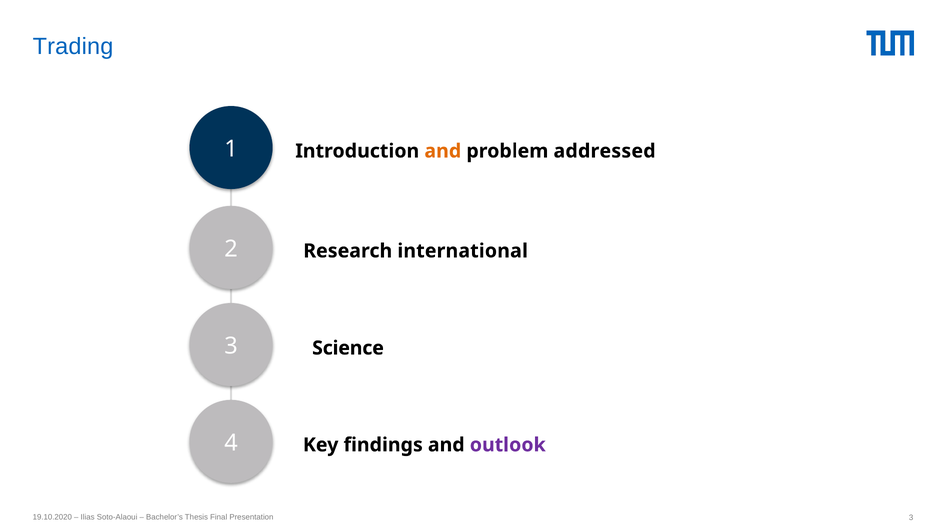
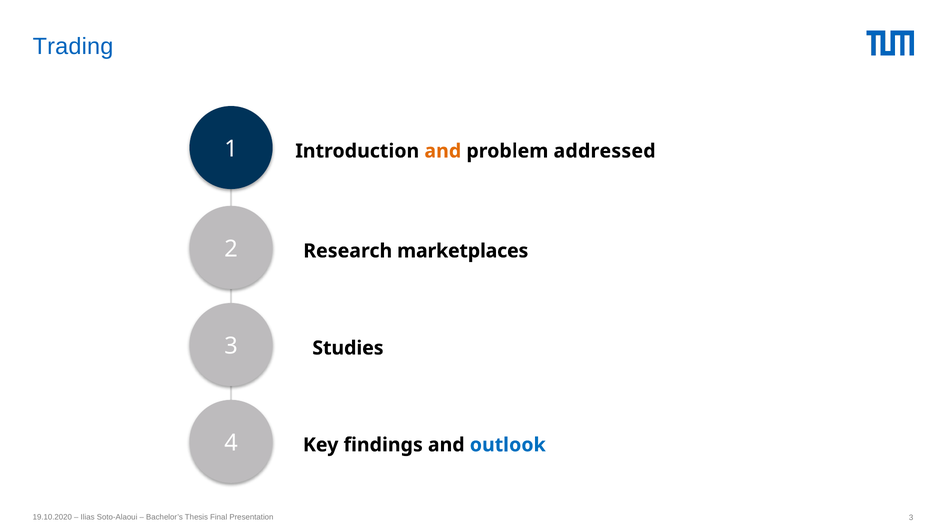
international: international -> marketplaces (463, 251)
Science: Science -> Studies (348, 348)
outlook colour: purple -> blue (508, 445)
